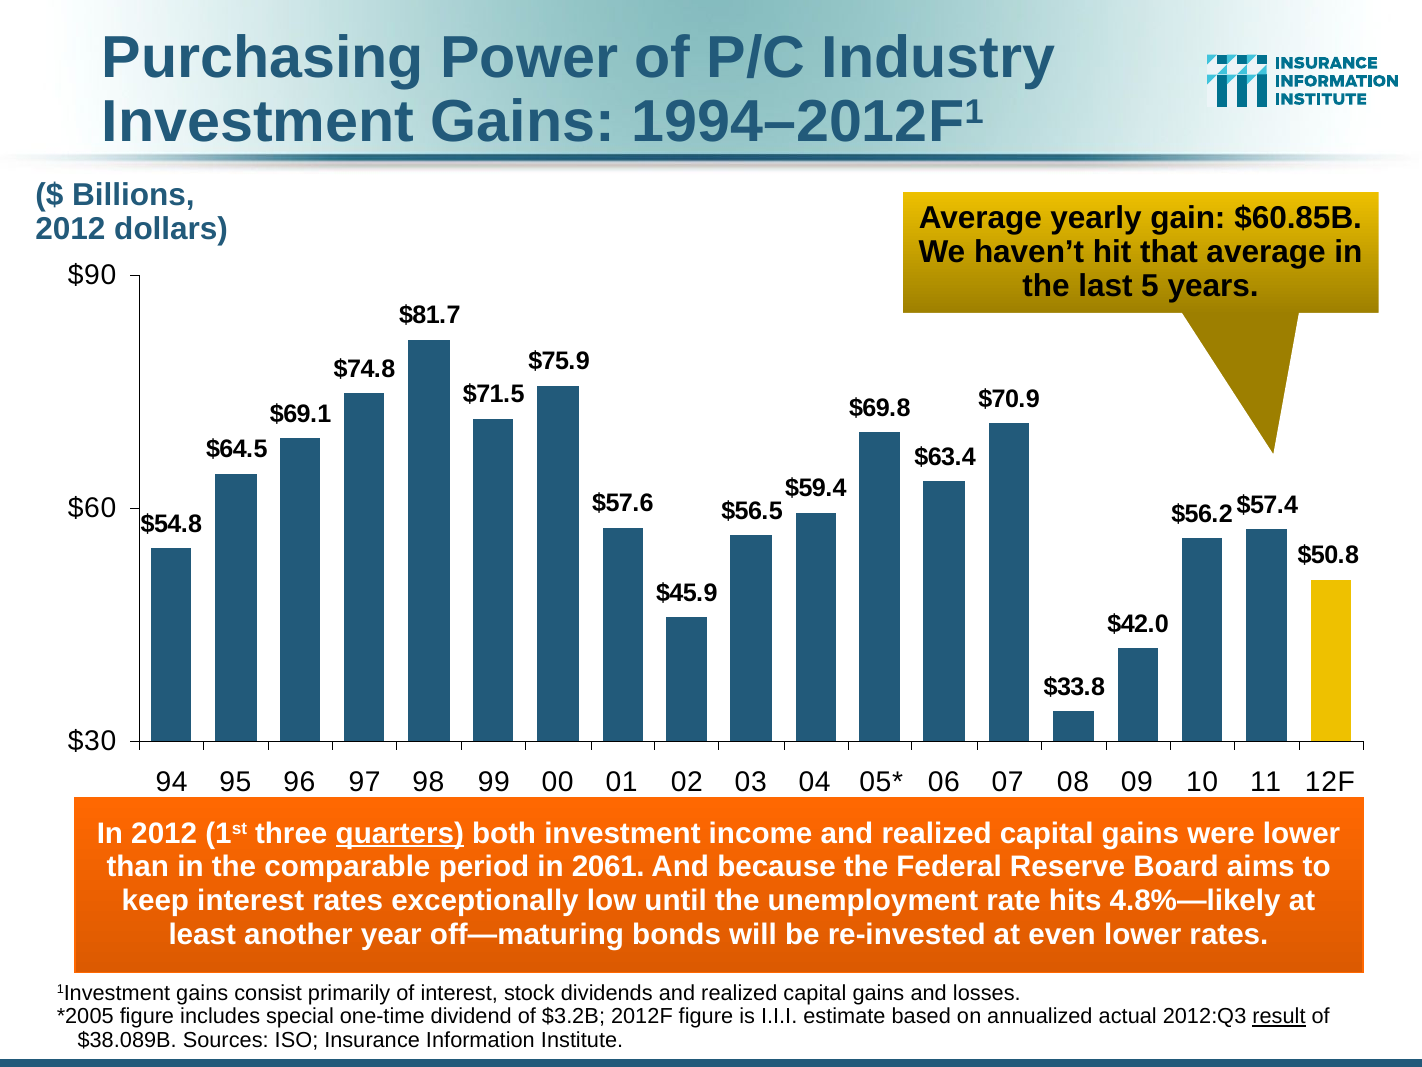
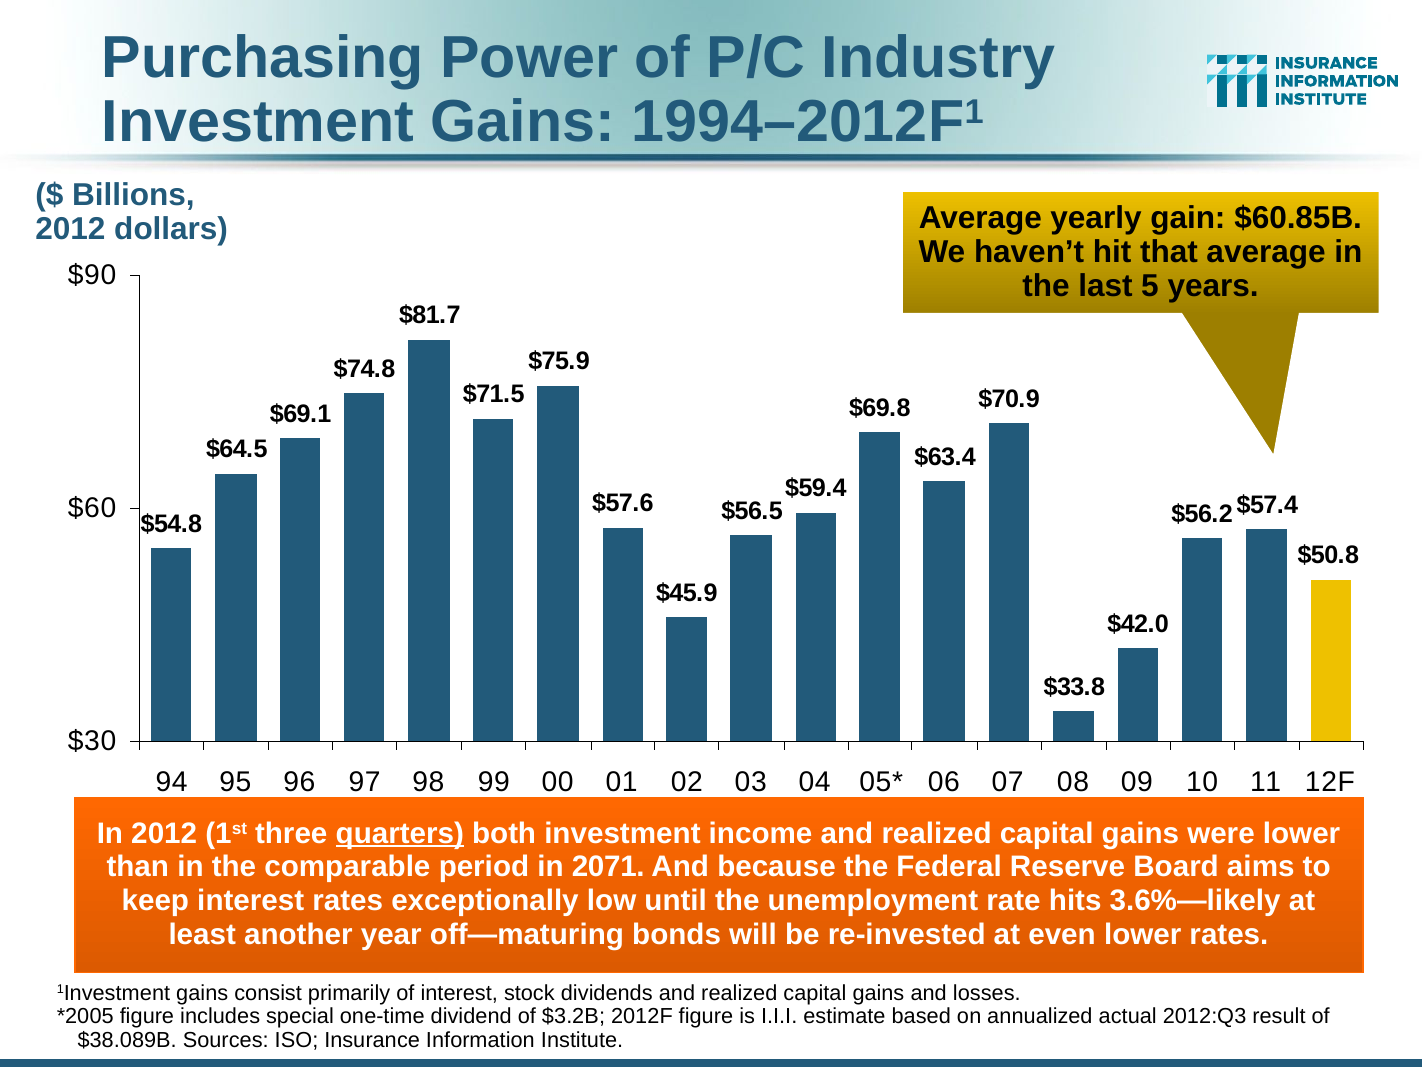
2061: 2061 -> 2071 (608, 867)
4.8%—likely: 4.8%—likely -> 3.6%—likely (1195, 900)
result underline: present -> none (1279, 1016)
